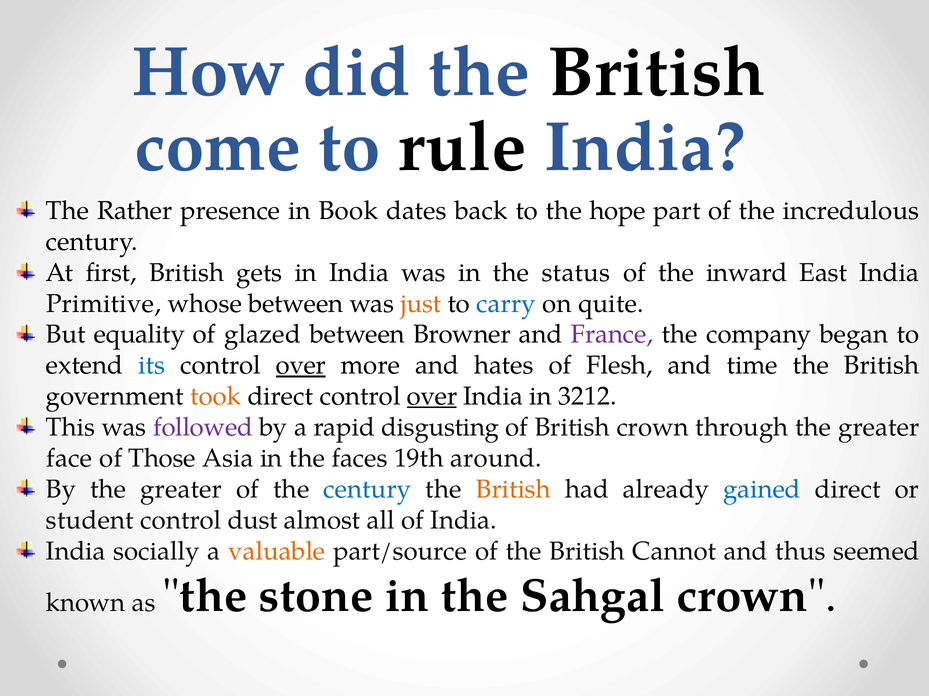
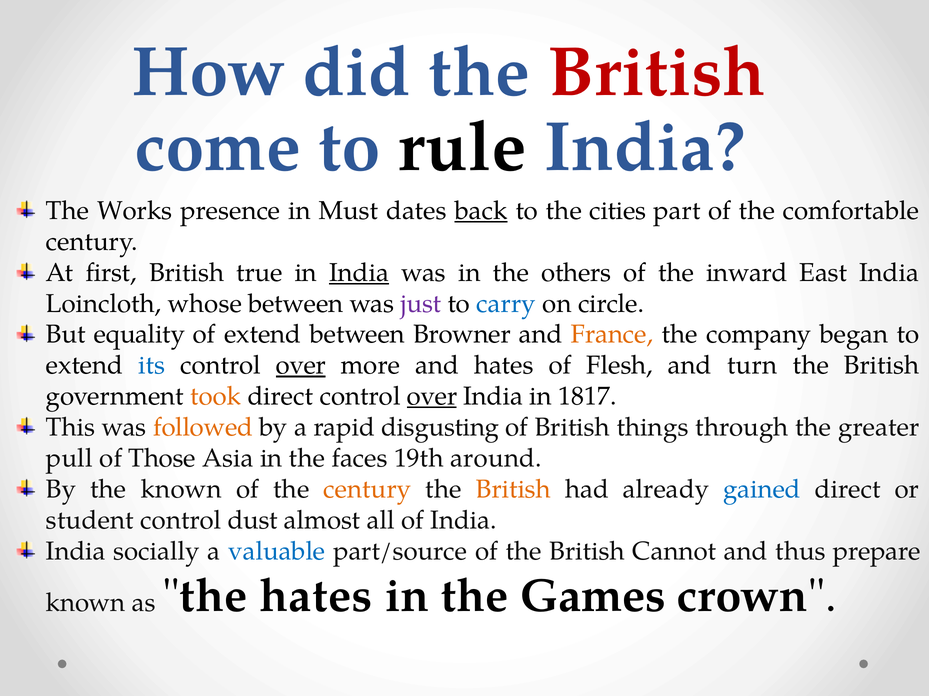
British colour: black -> red (657, 73)
Rather: Rather -> Works (135, 211)
Book: Book -> Must (348, 211)
back underline: none -> present (481, 211)
hope: hope -> cities (618, 211)
incredulous: incredulous -> comfortable (851, 211)
gets: gets -> true (259, 273)
India underline: none -> present (359, 273)
status: status -> others (576, 273)
Primitive: Primitive -> Loincloth (104, 304)
just colour: orange -> purple (421, 304)
quite: quite -> circle (611, 304)
of glazed: glazed -> extend (263, 335)
France colour: purple -> orange (612, 335)
time: time -> turn (752, 366)
3212: 3212 -> 1817 (587, 397)
followed colour: purple -> orange (203, 428)
British crown: crown -> things (653, 428)
face: face -> pull (69, 459)
By the greater: greater -> known (181, 490)
century colour: blue -> orange (367, 490)
valuable colour: orange -> blue (277, 552)
seemed: seemed -> prepare (877, 552)
the stone: stone -> hates (316, 596)
Sahgal: Sahgal -> Games (593, 596)
